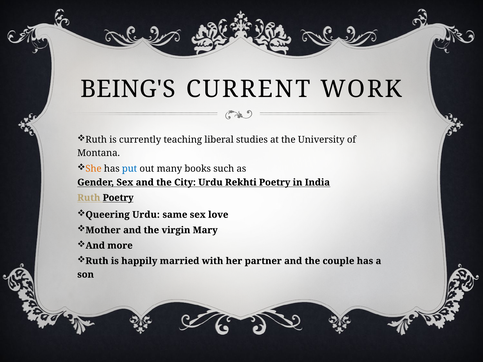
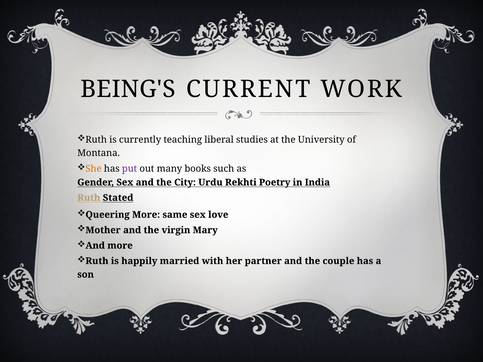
put colour: blue -> purple (130, 169)
Ruth Poetry: Poetry -> Stated (118, 198)
Queering Urdu: Urdu -> More (146, 215)
